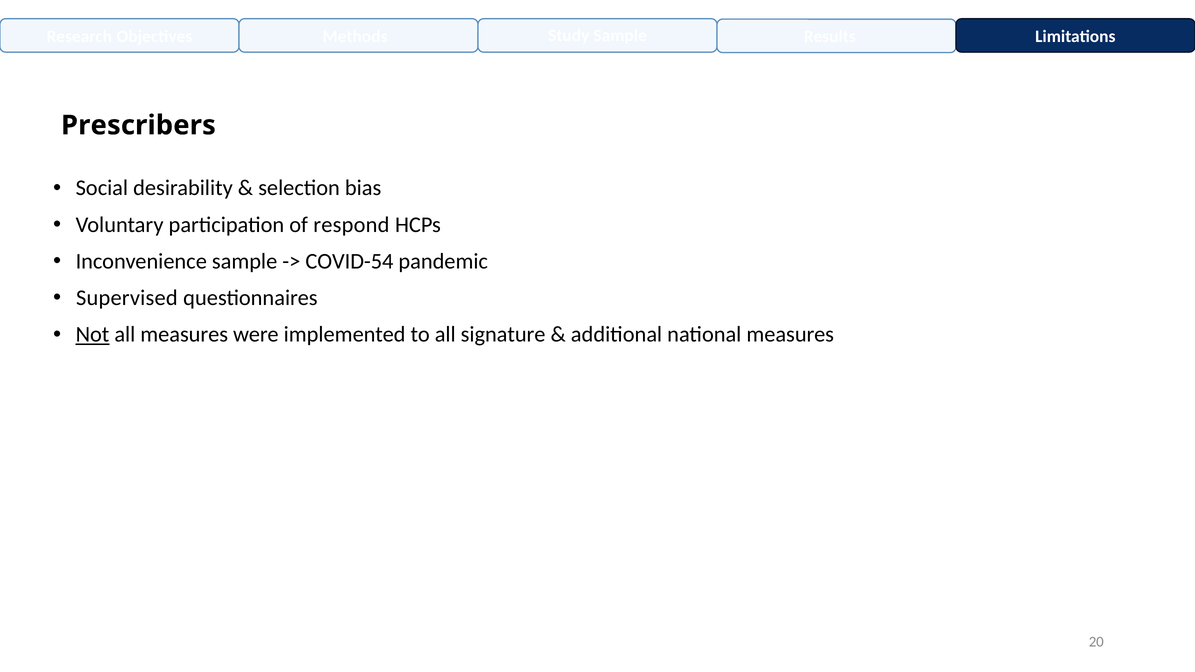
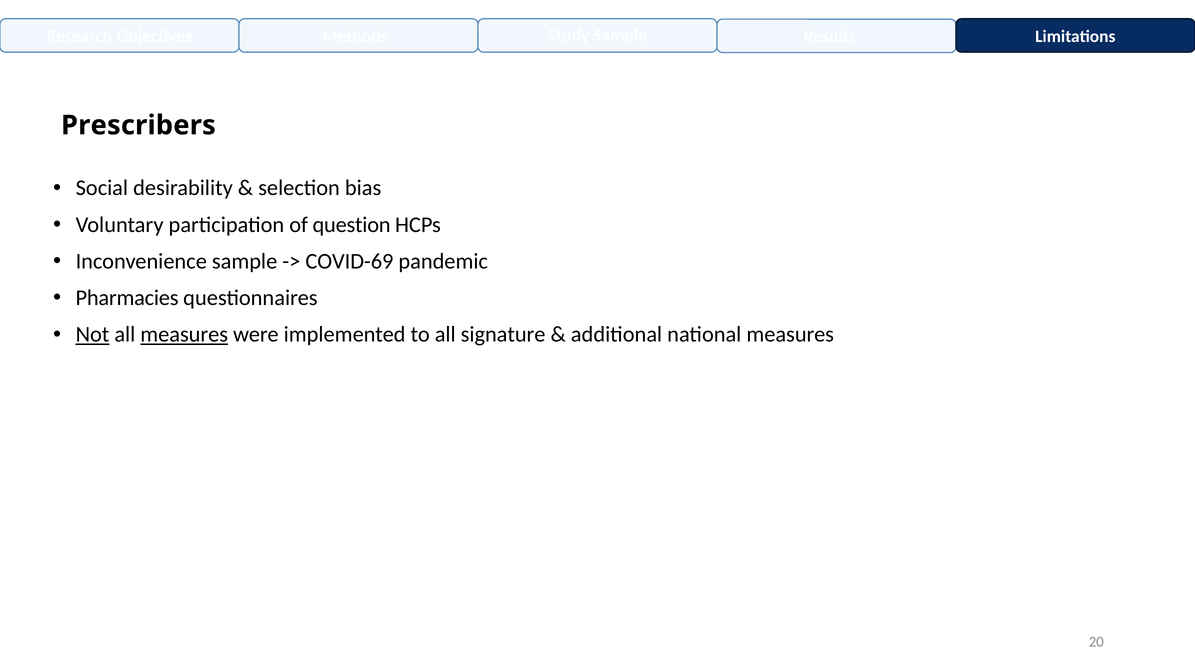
respond: respond -> question (352, 225)
COVID-54: COVID-54 -> COVID-69 (349, 261)
Supervised: Supervised -> Pharmacies (127, 298)
measures underline: none -> present (184, 335)
